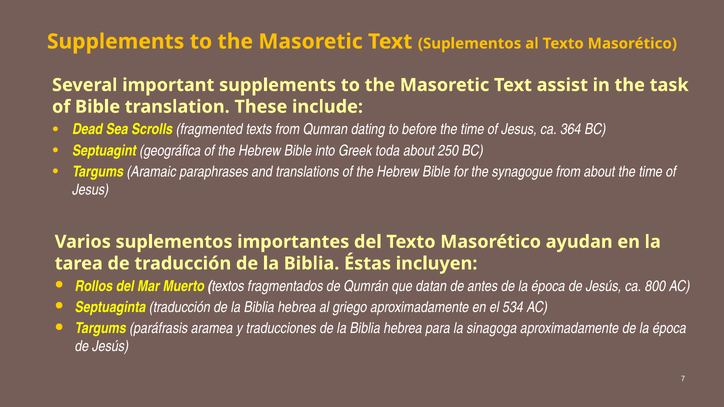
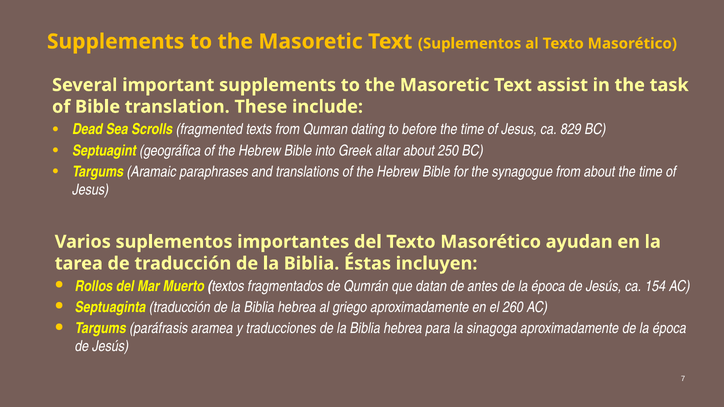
364: 364 -> 829 (571, 130)
toda: toda -> altar (388, 151)
800: 800 -> 154 (655, 286)
534: 534 -> 260 (513, 307)
